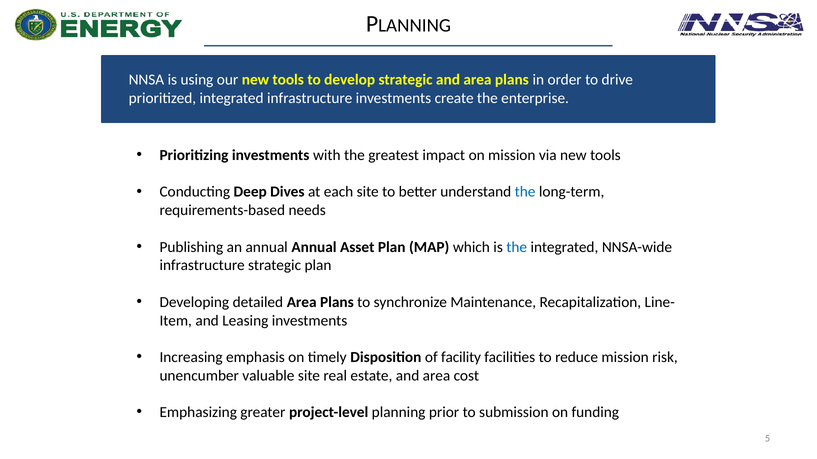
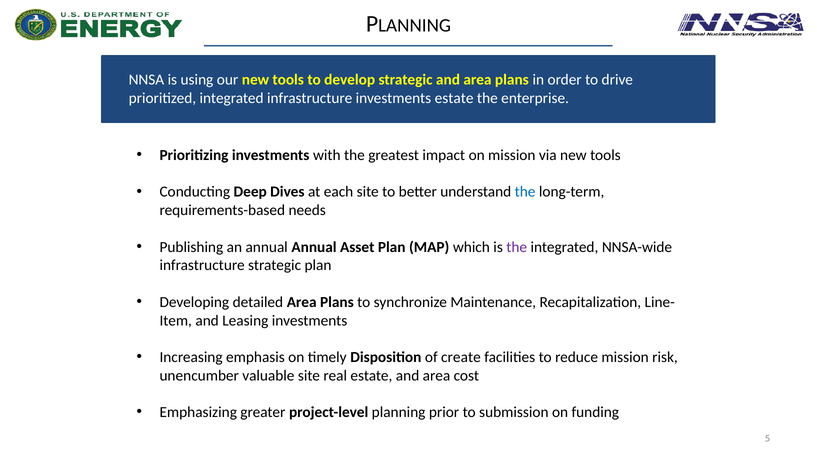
investments create: create -> estate (454, 98)
the colour: blue -> purple (517, 247)
facility: facility -> create (461, 358)
